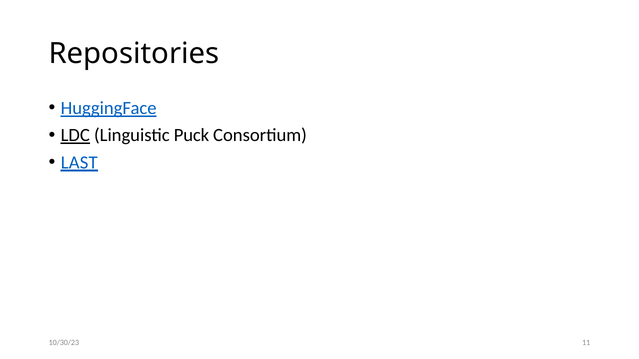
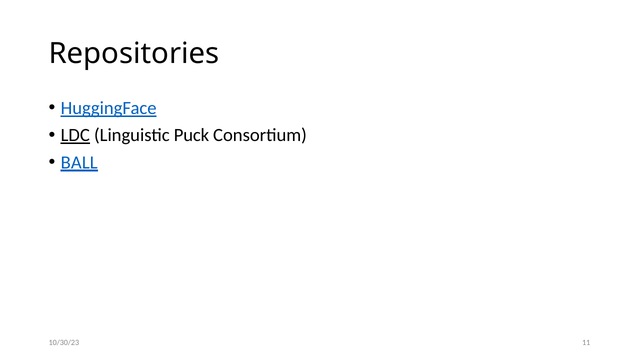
LAST: LAST -> BALL (79, 163)
